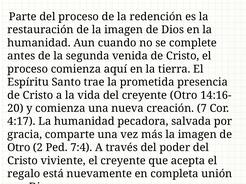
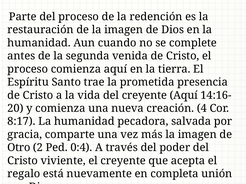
creyente Otro: Otro -> Aquí (184, 95)
7: 7 -> 4 (202, 109)
4:17: 4:17 -> 8:17 (21, 122)
7:4: 7:4 -> 0:4 (81, 148)
